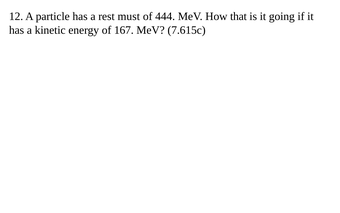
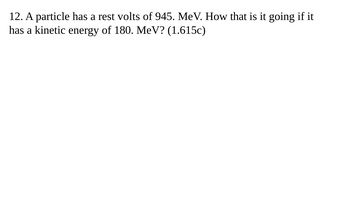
must: must -> volts (129, 16)
444: 444 -> 945 (165, 16)
167: 167 -> 180 (124, 30)
7.615c: 7.615c -> 1.615c (187, 30)
